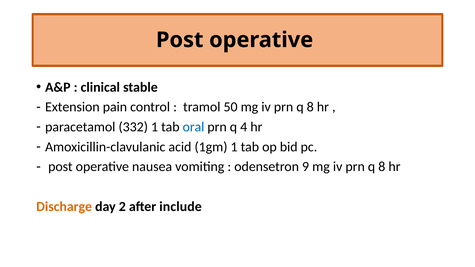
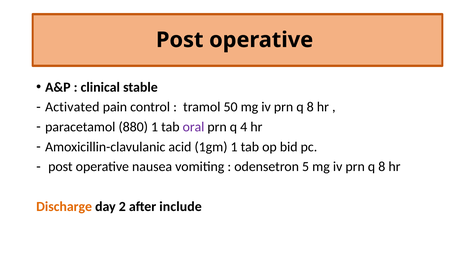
Extension: Extension -> Activated (72, 107)
332: 332 -> 880 (133, 127)
oral colour: blue -> purple (194, 127)
9: 9 -> 5 (306, 167)
